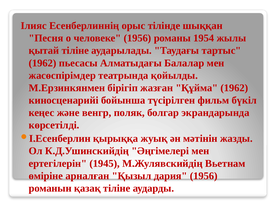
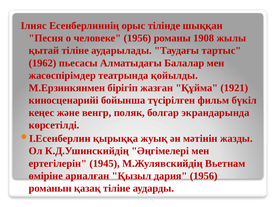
1954: 1954 -> 1908 (204, 38)
Құйма 1962: 1962 -> 1921 (234, 88)
